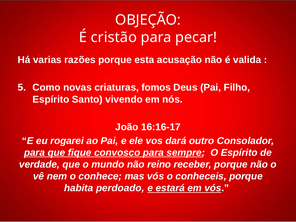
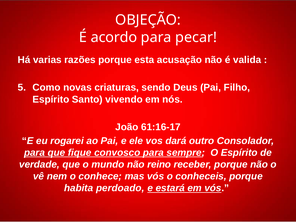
cristão: cristão -> acordo (114, 37)
fomos: fomos -> sendo (156, 88)
16:16-17: 16:16-17 -> 61:16-17 (161, 127)
